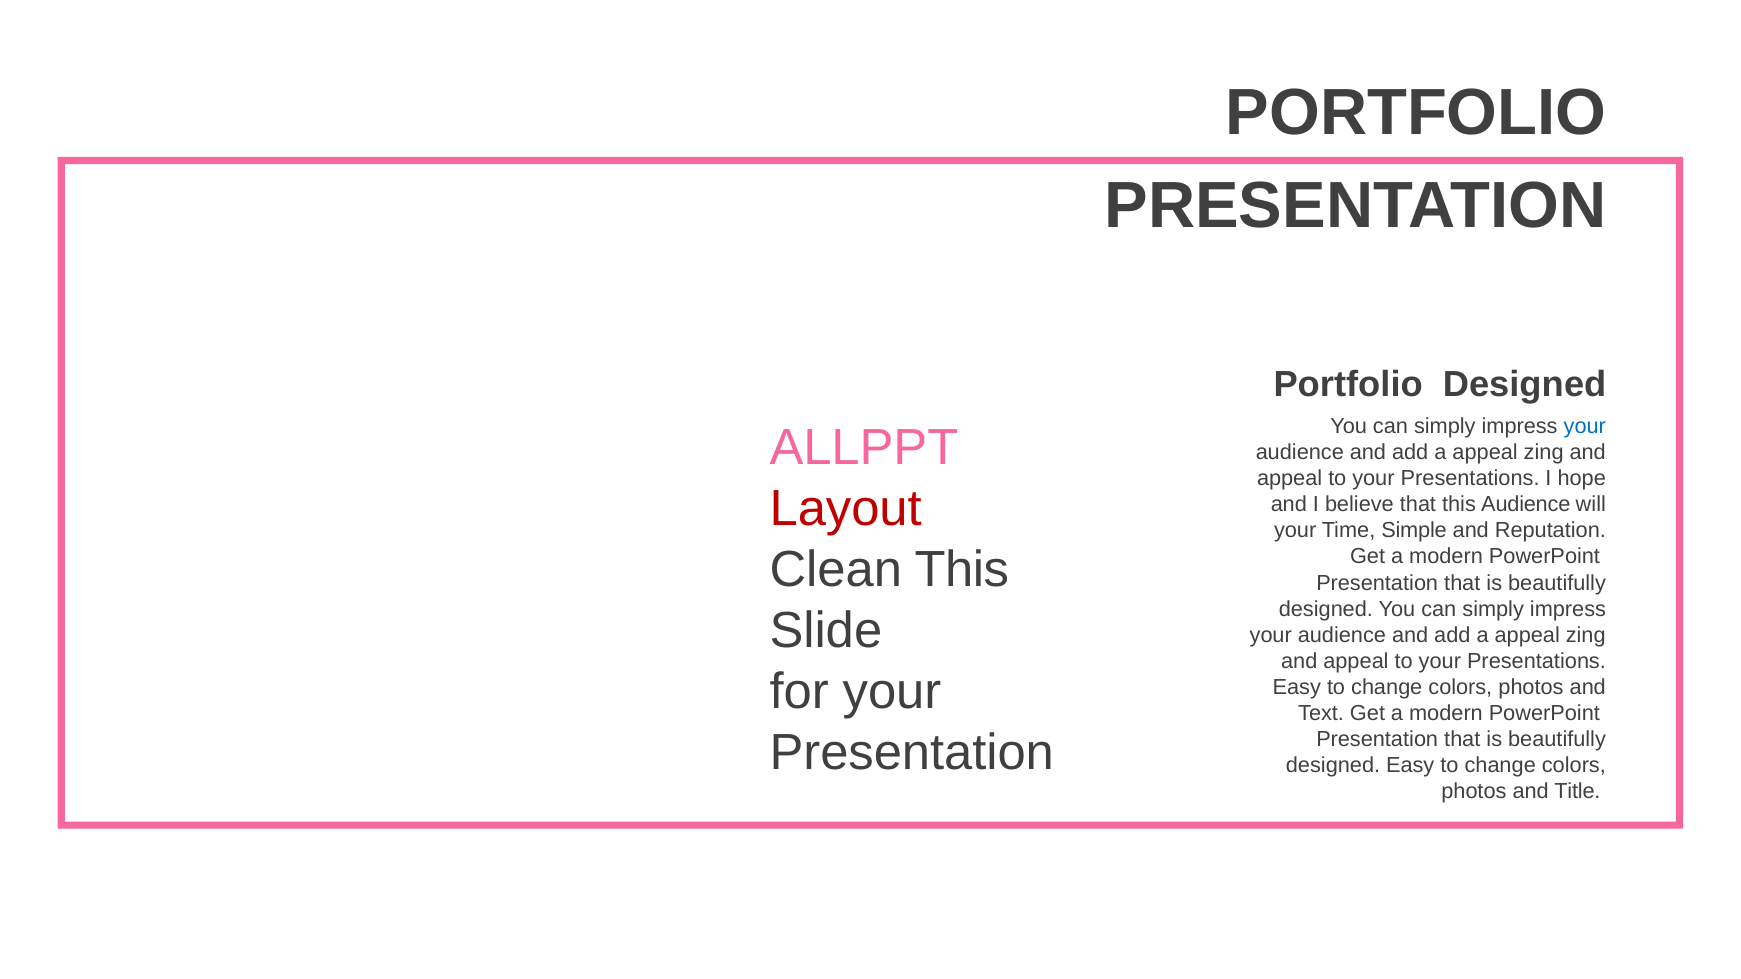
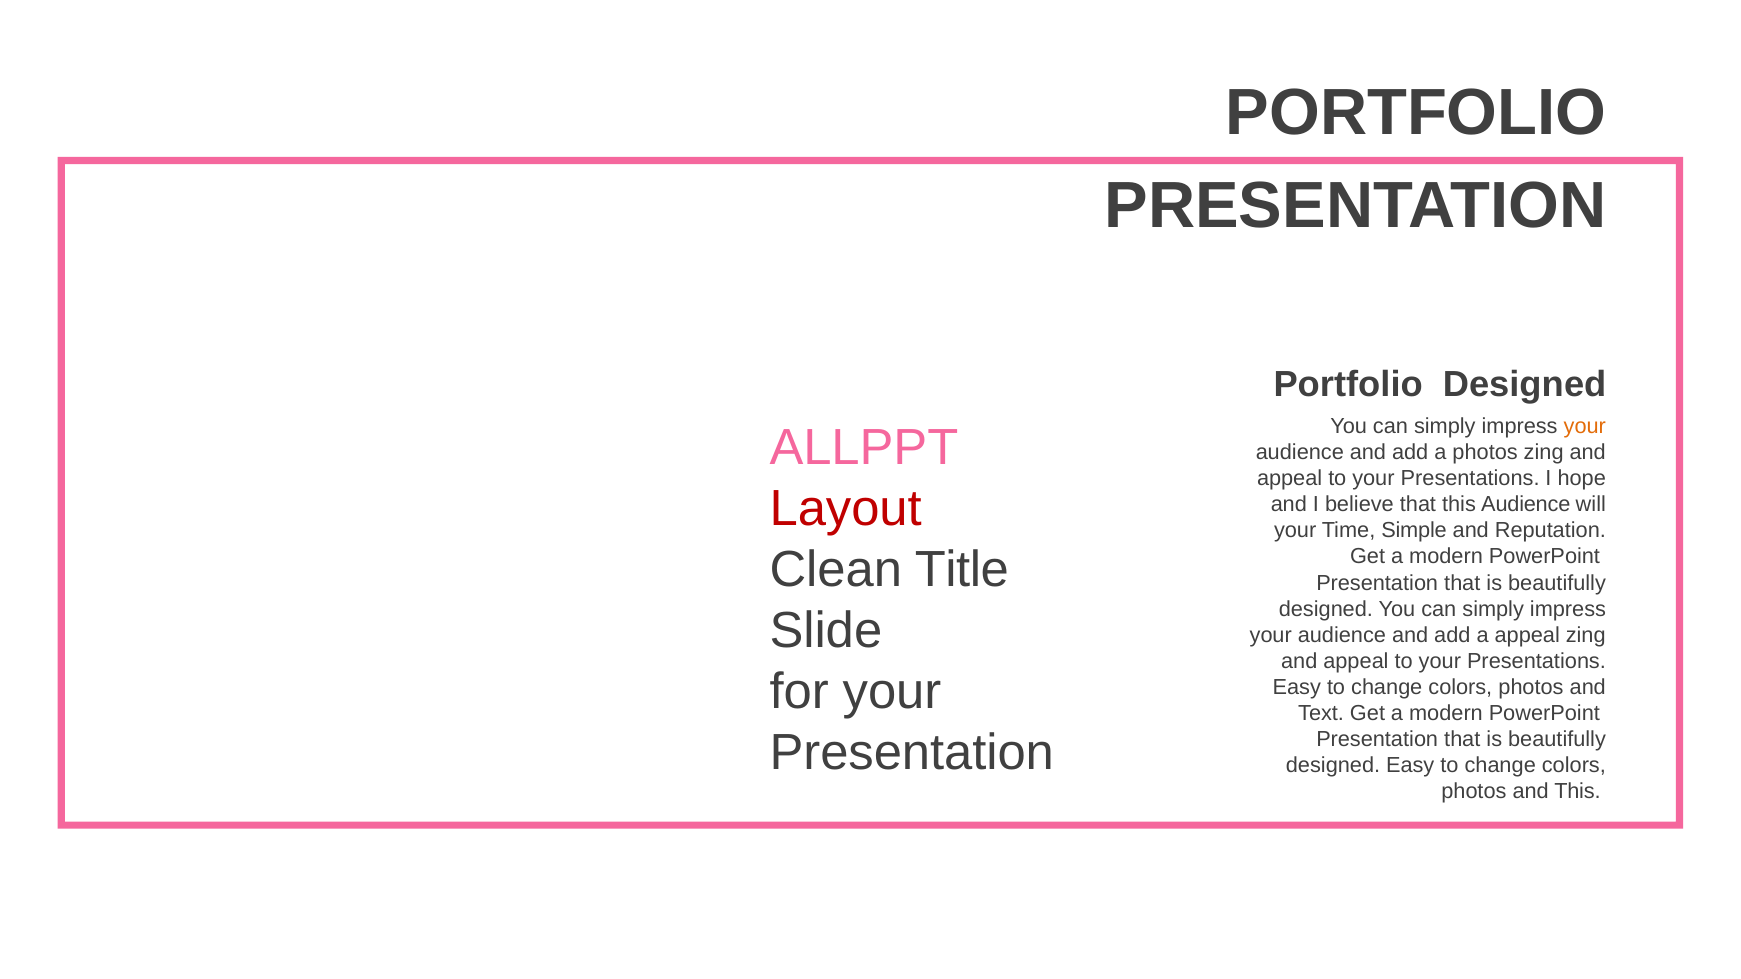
your colour: blue -> orange (1585, 426)
appeal: appeal -> photos (1485, 453)
Clean This: This -> Title (962, 570)
and Title: Title -> This (1577, 792)
